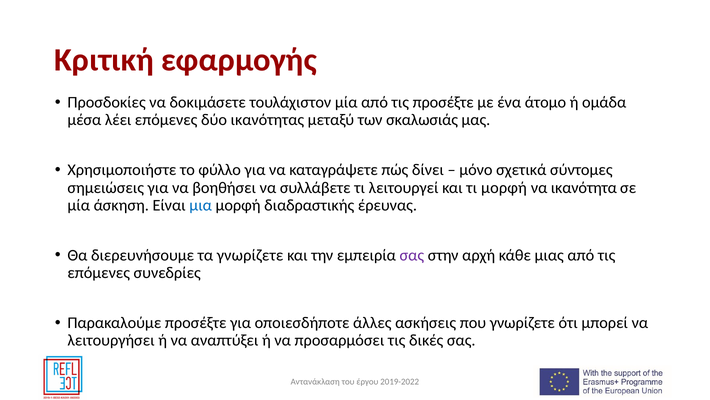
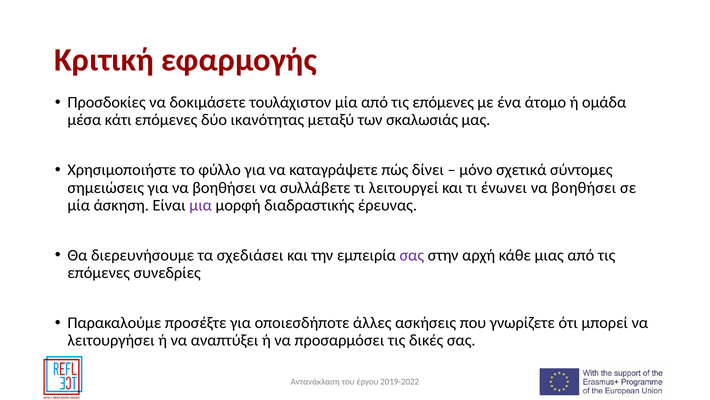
μία από τις προσέξτε: προσέξτε -> επόμενες (443, 102)
λέει: λέει -> κάτι (118, 120)
τι μορφή: μορφή -> ένωνει (504, 187)
ικανότητα: ικανότητα -> βοηθήσει (584, 187)
μια colour: blue -> purple (201, 205)
τα γνωρίζετε: γνωρίζετε -> σχεδιάσει (250, 255)
